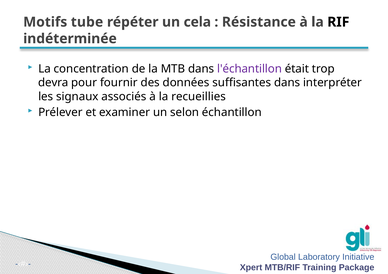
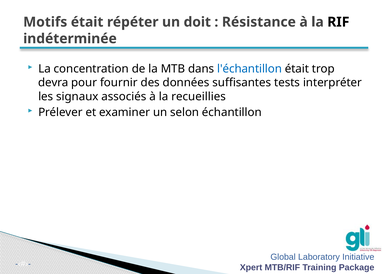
Motifs tube: tube -> était (87, 22)
cela: cela -> doit (197, 22)
l'échantillon colour: purple -> blue (250, 69)
suffisantes dans: dans -> tests (287, 83)
